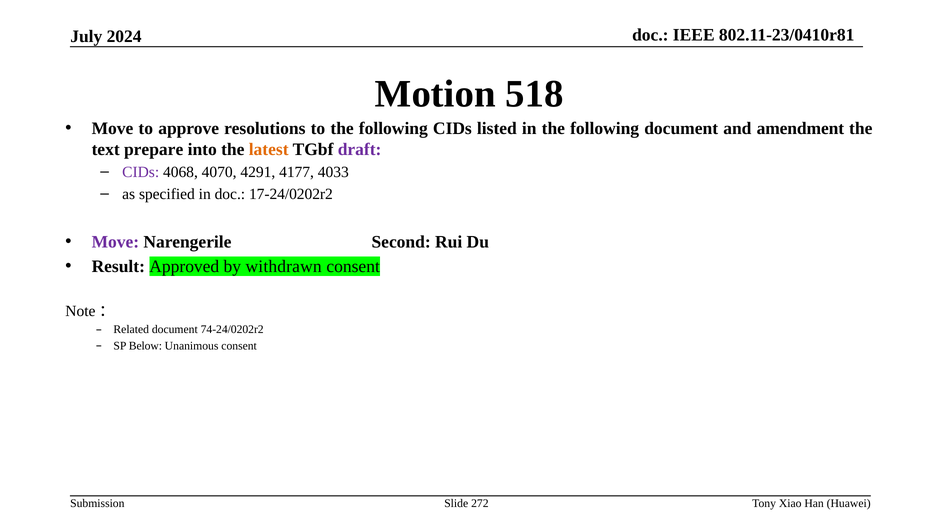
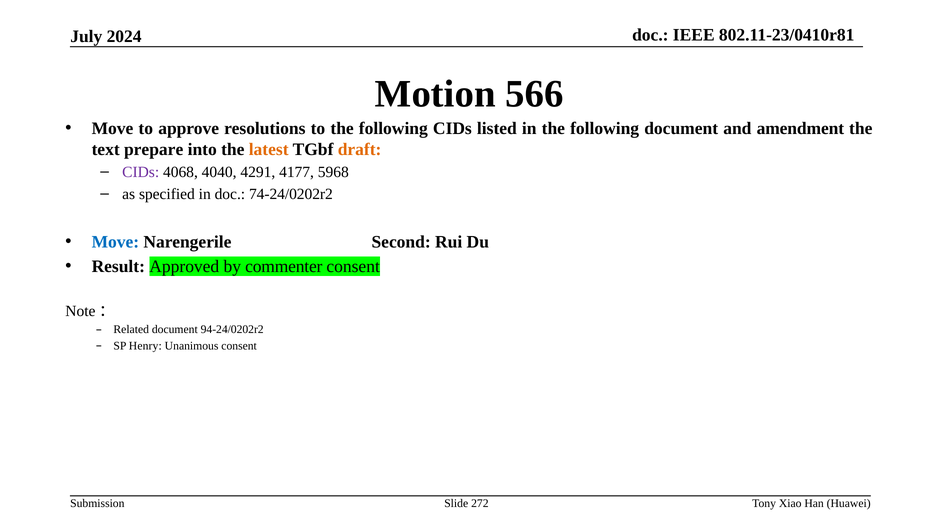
518: 518 -> 566 (535, 94)
draft colour: purple -> orange (360, 149)
4070: 4070 -> 4040 (219, 172)
4033: 4033 -> 5968 (333, 172)
17-24/0202r2: 17-24/0202r2 -> 74-24/0202r2 (291, 194)
Move colour: purple -> blue (115, 242)
withdrawn: withdrawn -> commenter (284, 266)
74-24/0202r2: 74-24/0202r2 -> 94-24/0202r2 (232, 329)
Below: Below -> Henry (145, 346)
